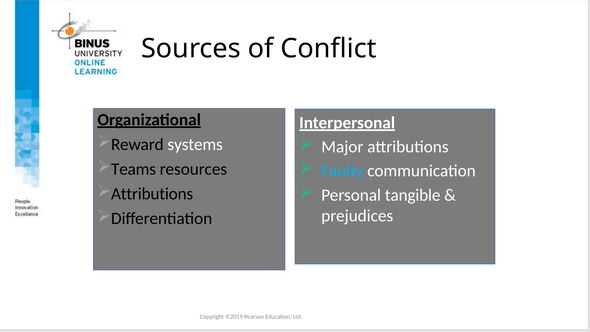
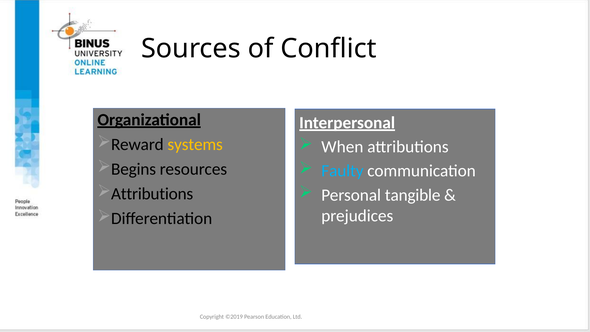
systems colour: white -> yellow (195, 144)
Major: Major -> When (342, 147)
Teams: Teams -> Begins (134, 169)
